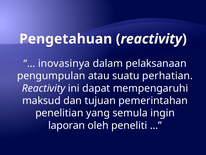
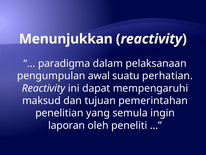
Pengetahuan: Pengetahuan -> Menunjukkan (66, 39)
inovasinya: inovasinya -> paradigma (64, 63)
atau: atau -> awal (99, 76)
